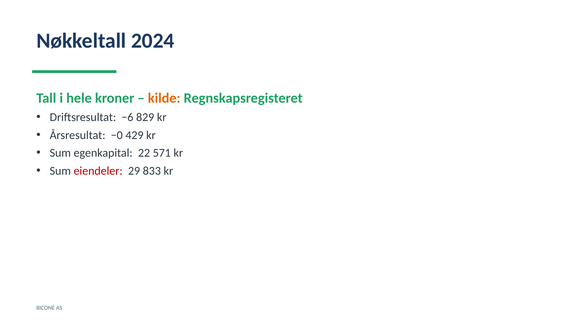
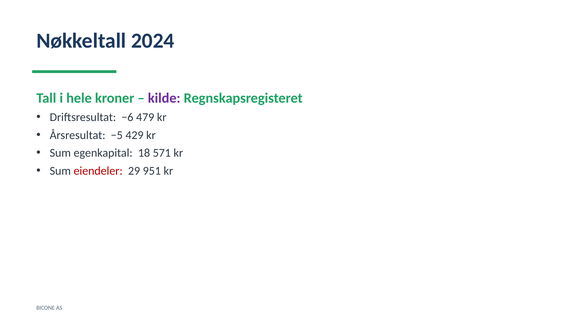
kilde colour: orange -> purple (164, 98)
829: 829 -> 479 (145, 117)
−0: −0 -> −5 (117, 135)
22: 22 -> 18 (144, 153)
833: 833 -> 951 (152, 171)
